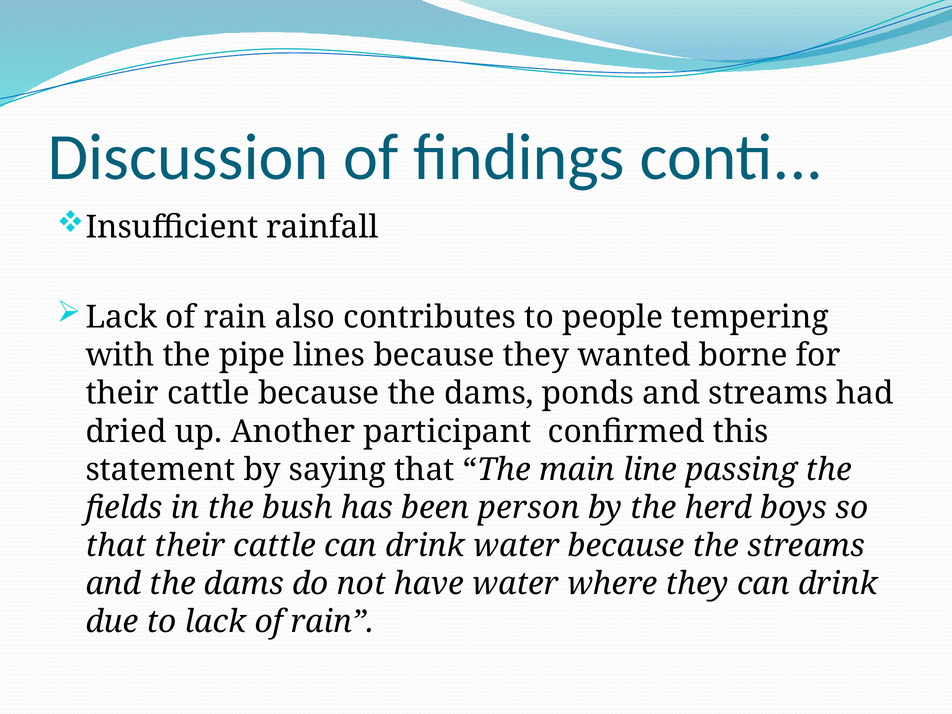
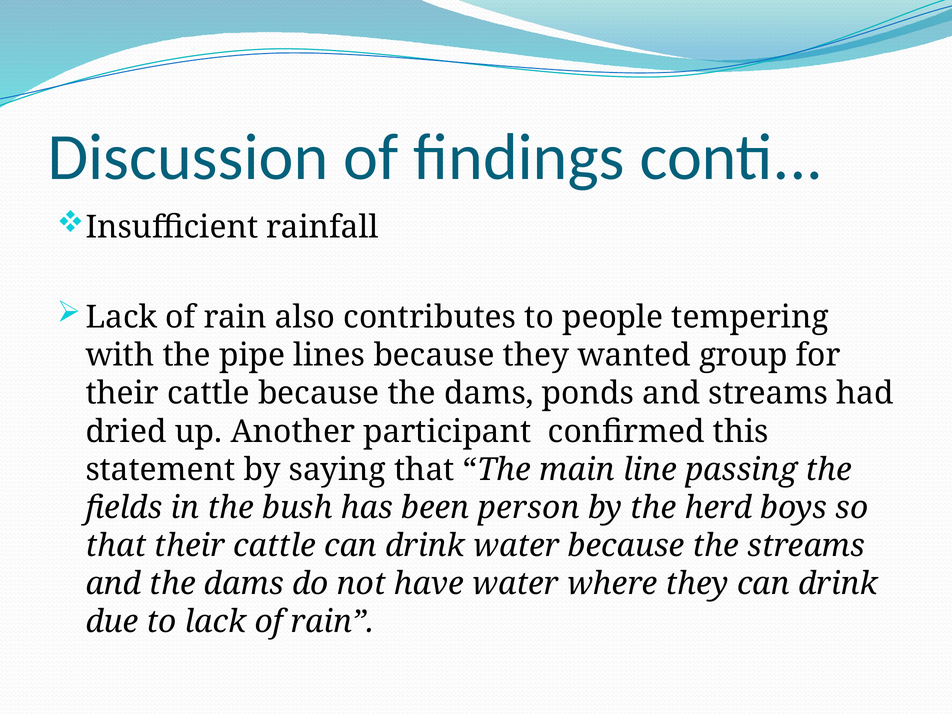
borne: borne -> group (743, 355)
